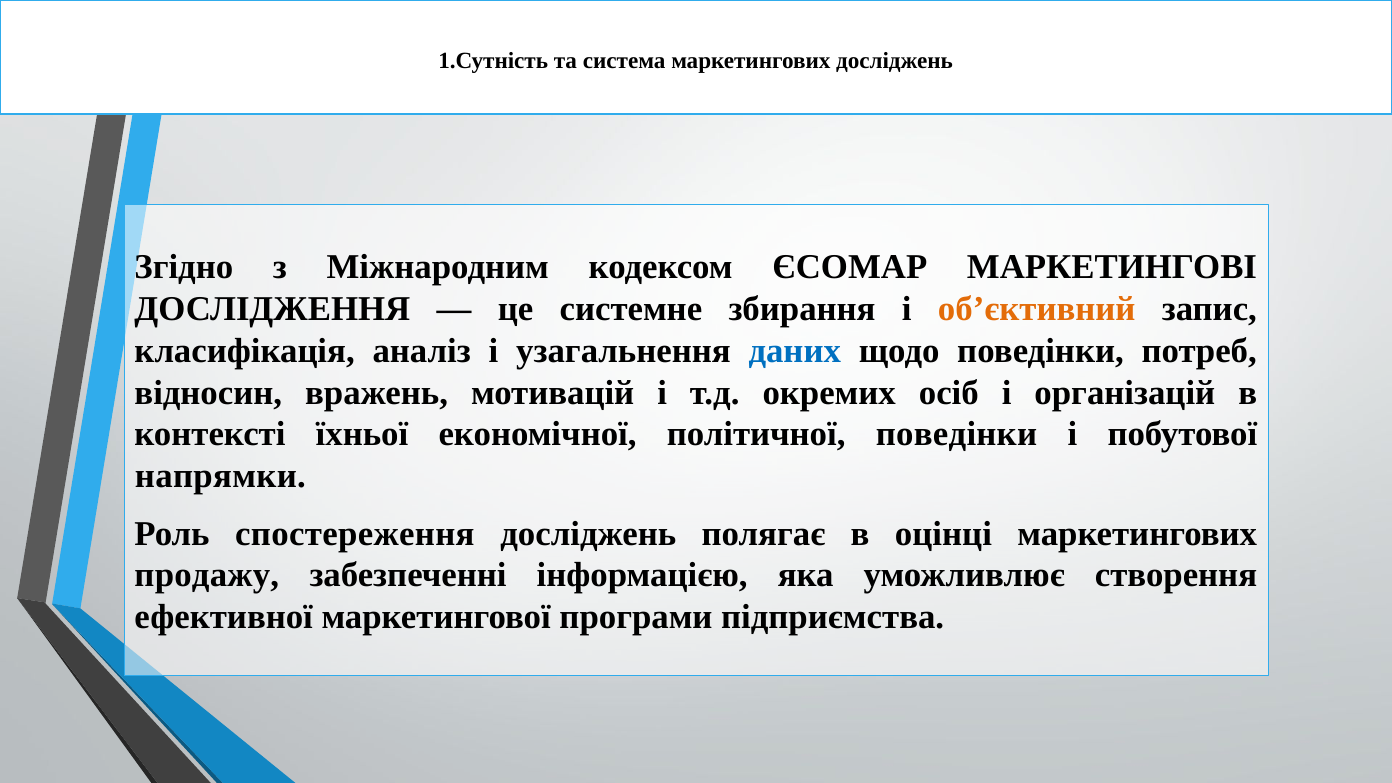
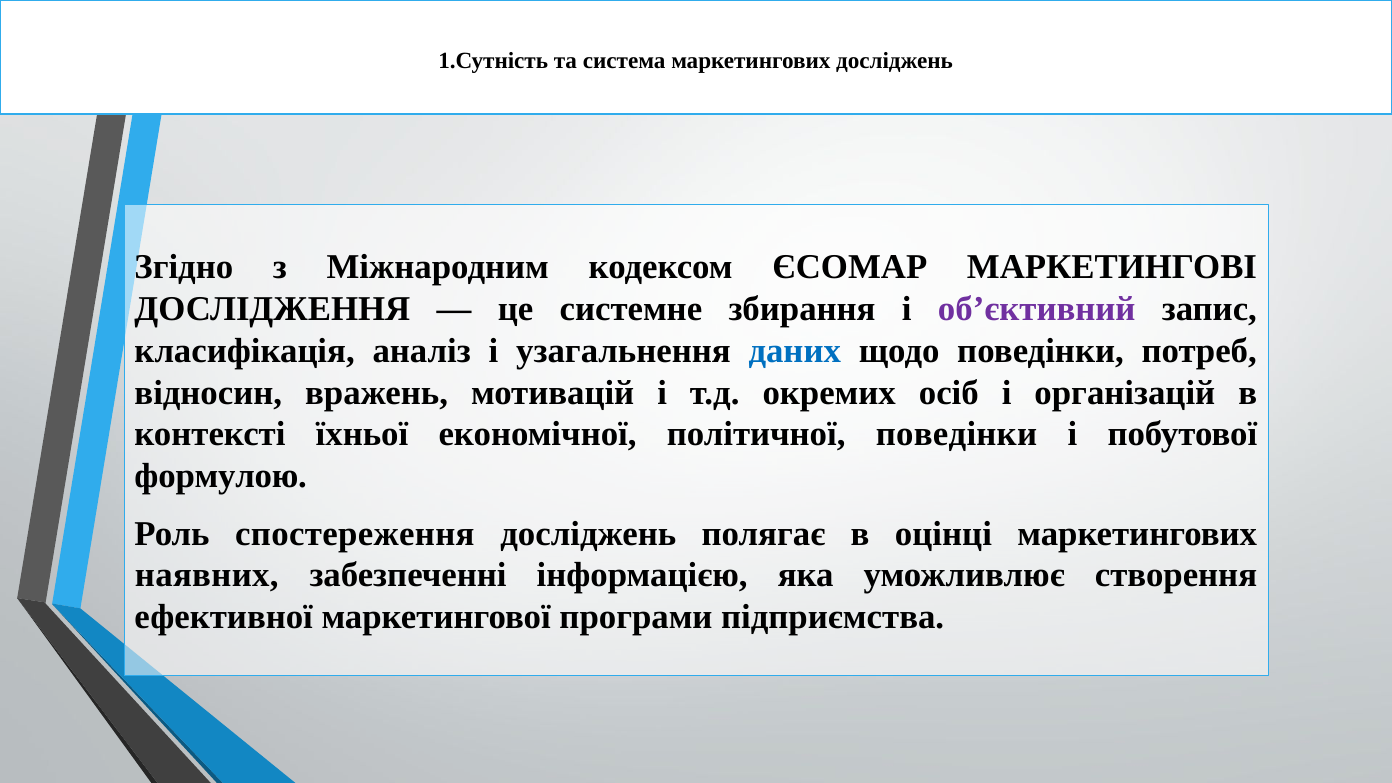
об’єктивний colour: orange -> purple (1037, 309)
напрямки: напрямки -> формулою (221, 476)
продажу: продажу -> наявних (207, 575)
